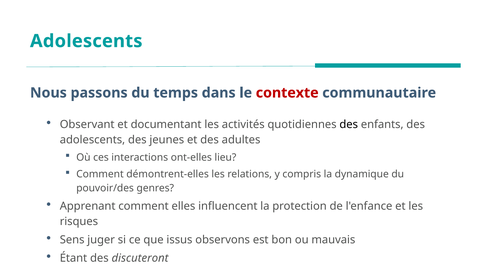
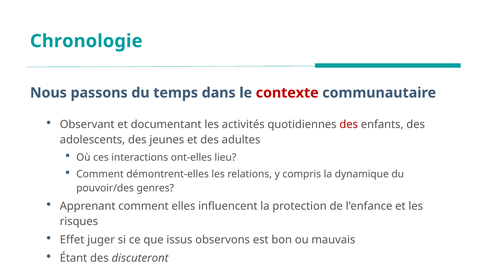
Adolescents: Adolescents -> Chronologie (86, 41)
des colour: black -> red (349, 124)
Sens: Sens -> Effet (72, 240)
